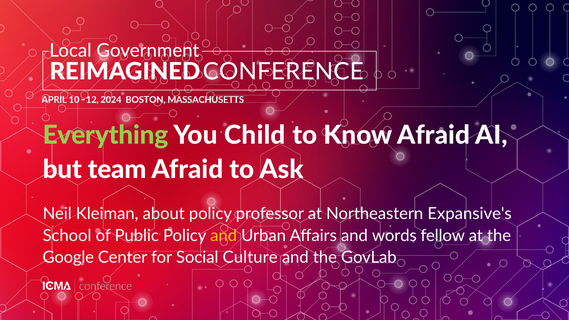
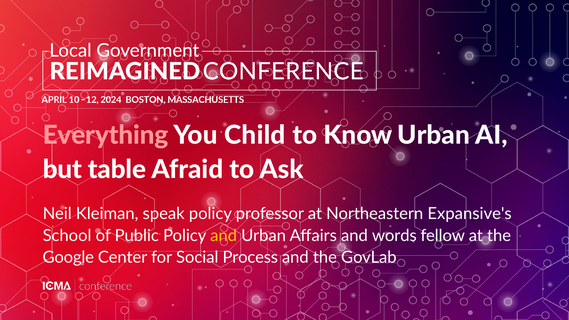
Everything colour: light green -> pink (106, 135)
Know Afraid: Afraid -> Urban (434, 135)
team: team -> table (117, 170)
about: about -> speak (164, 214)
Culture: Culture -> Process (250, 257)
